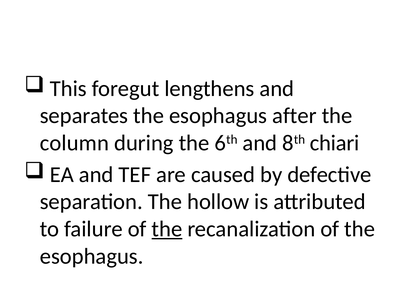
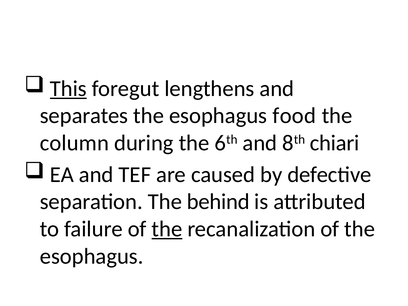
This underline: none -> present (68, 89)
after: after -> food (294, 116)
hollow: hollow -> behind (218, 202)
